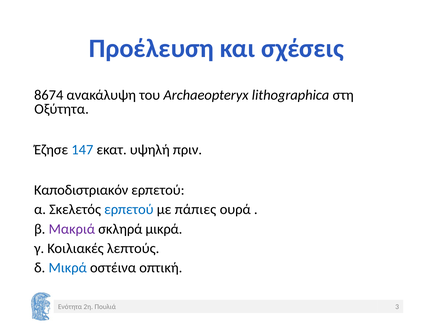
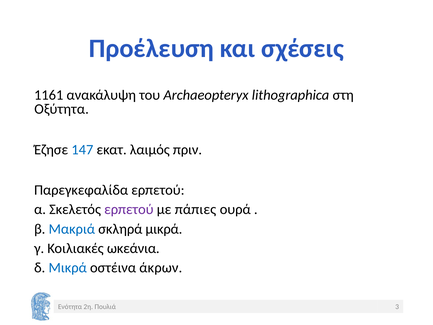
8674: 8674 -> 1161 (49, 95)
υψηλή: υψηλή -> λαιμός (150, 150)
Καποδιστριακόν: Καποδιστριακόν -> Παρεγκεφαλίδα (81, 190)
ερπετού colour: blue -> purple (129, 209)
Μακριά colour: purple -> blue (72, 229)
λεπτούς: λεπτούς -> ωκεάνια (133, 248)
οπτική: οπτική -> άκρων (161, 268)
